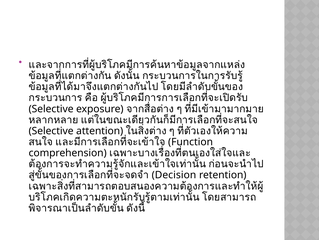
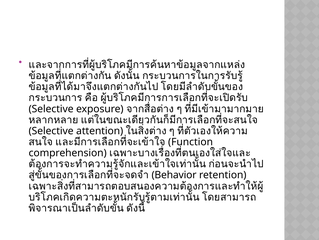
Decision: Decision -> Behavior (174, 175)
